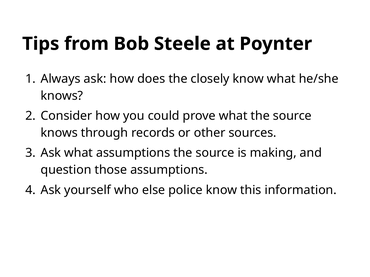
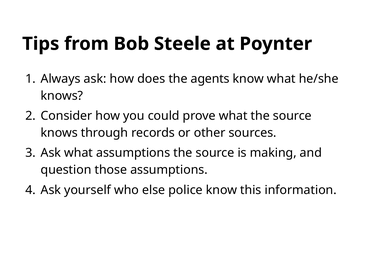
closely: closely -> agents (210, 79)
